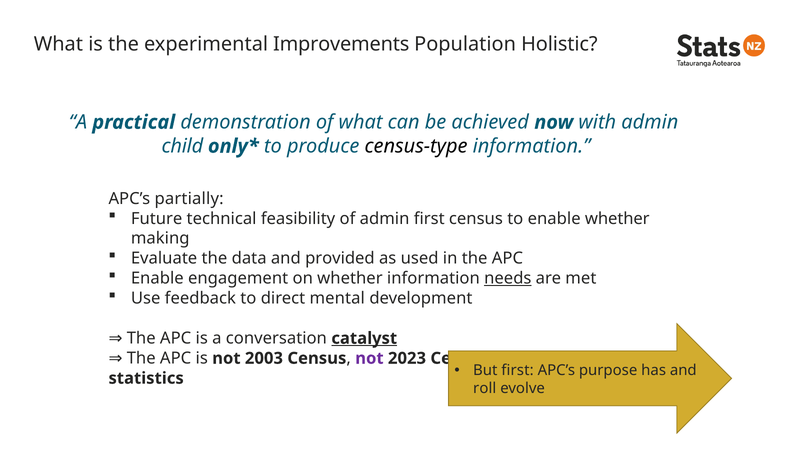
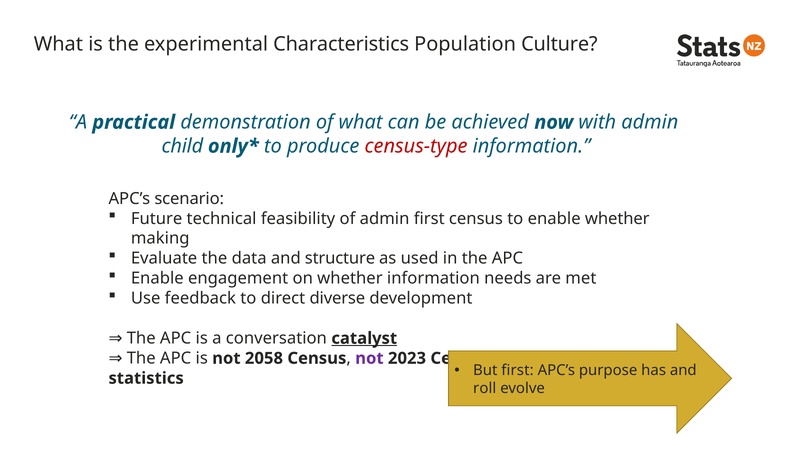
Improvements: Improvements -> Characteristics (341, 44)
Holistic: Holistic -> Culture (559, 44)
census-type colour: black -> red (416, 146)
partially: partially -> scenario (189, 199)
provided: provided -> structure (340, 258)
needs underline: present -> none (508, 278)
mental: mental -> diverse (337, 298)
2003: 2003 -> 2058 (264, 358)
